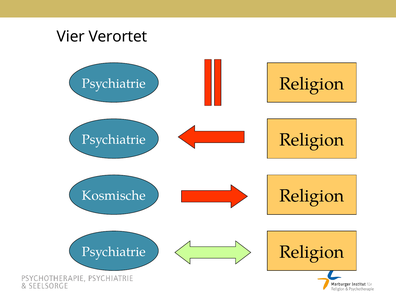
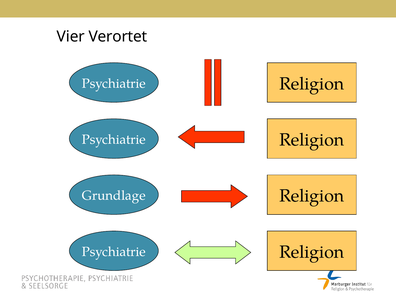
Kosmische: Kosmische -> Grundlage (114, 196)
